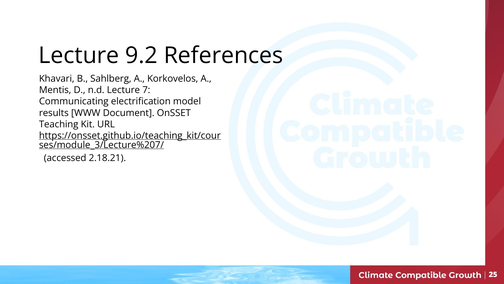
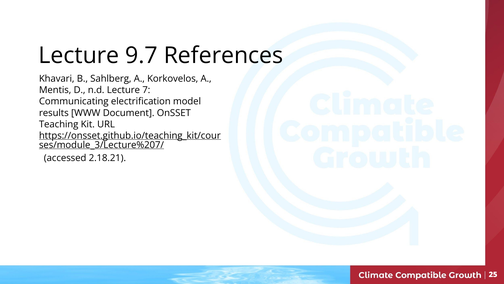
9.2: 9.2 -> 9.7 (141, 55)
